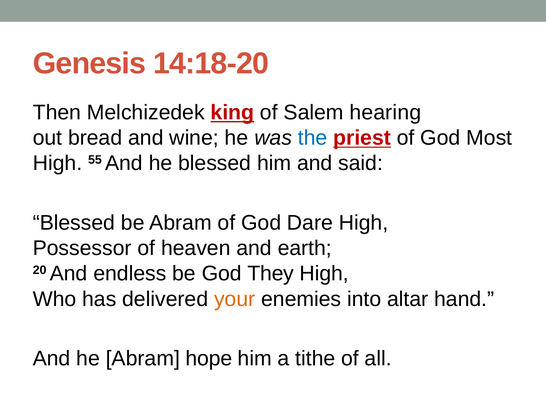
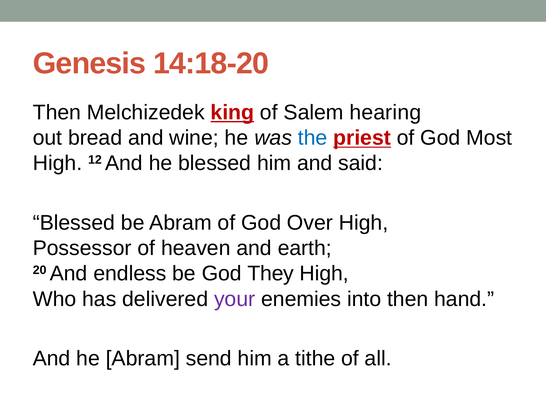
55: 55 -> 12 (95, 160)
Dare: Dare -> Over (310, 223)
your colour: orange -> purple (235, 299)
into altar: altar -> then (408, 299)
hope: hope -> send (209, 359)
